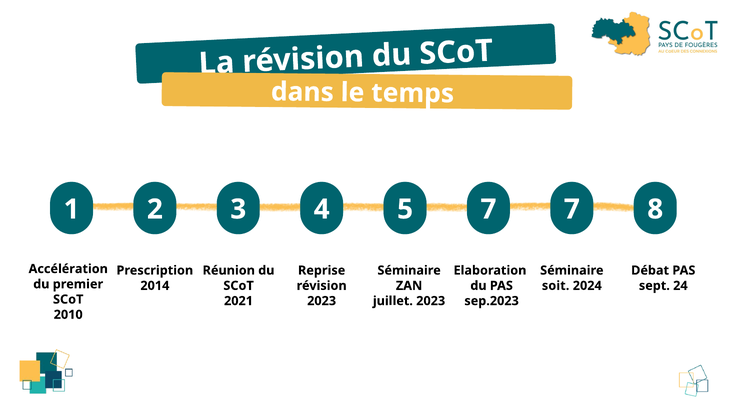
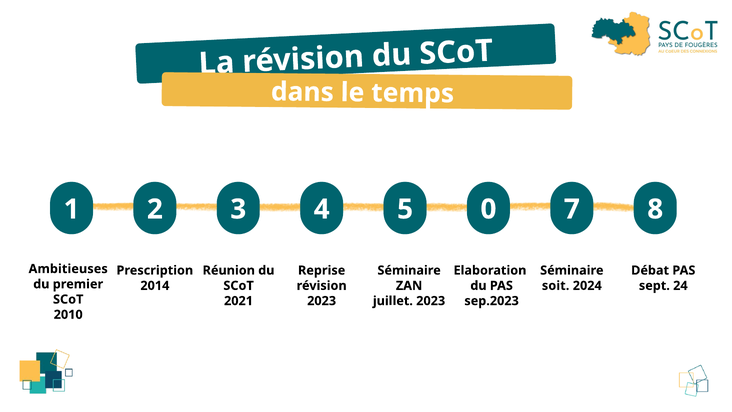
5 7: 7 -> 0 (488, 209)
Accélération: Accélération -> Ambitieuses (68, 269)
